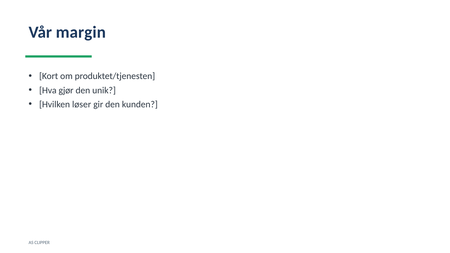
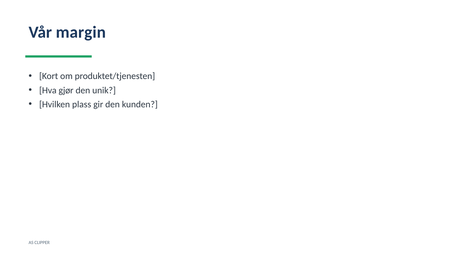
løser: løser -> plass (82, 104)
